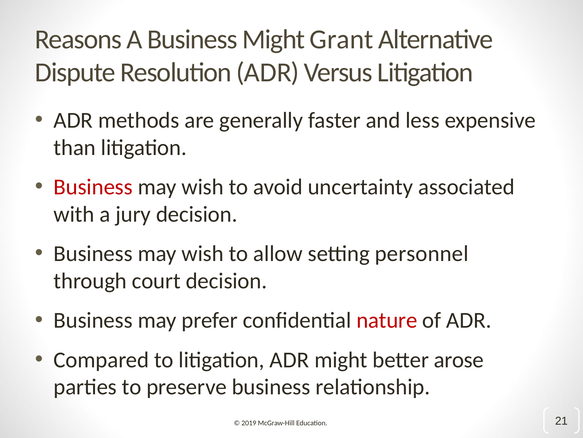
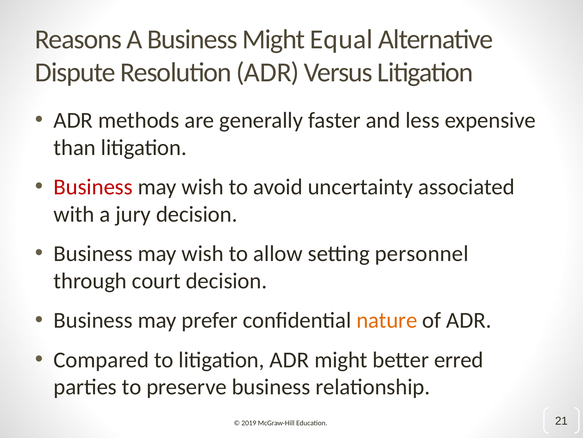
Grant: Grant -> Equal (341, 39)
nature colour: red -> orange (387, 320)
arose: arose -> erred (459, 359)
